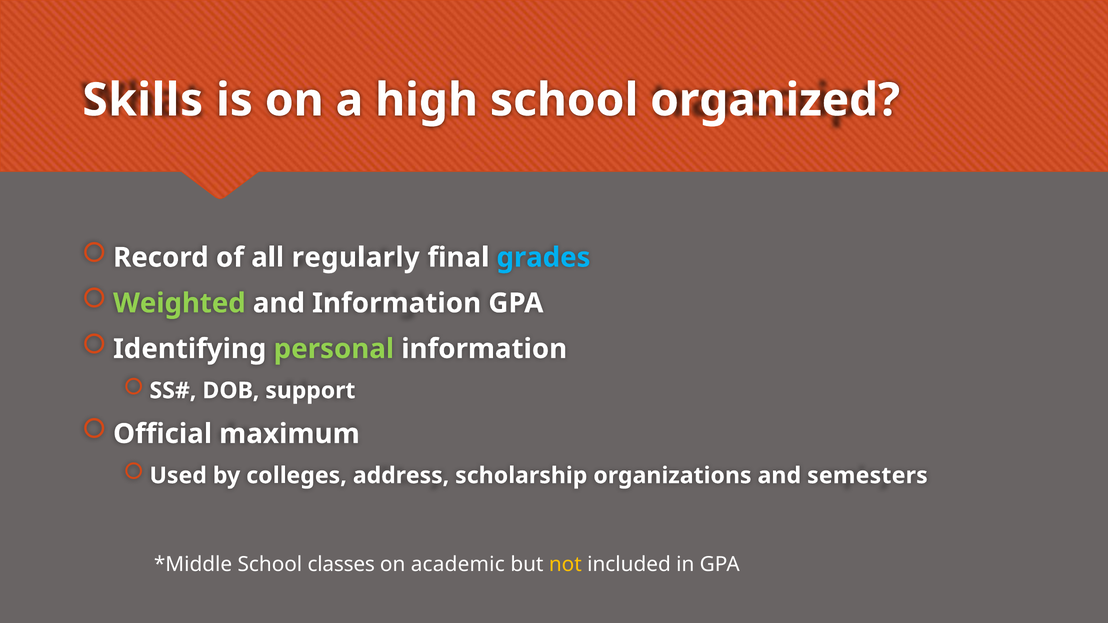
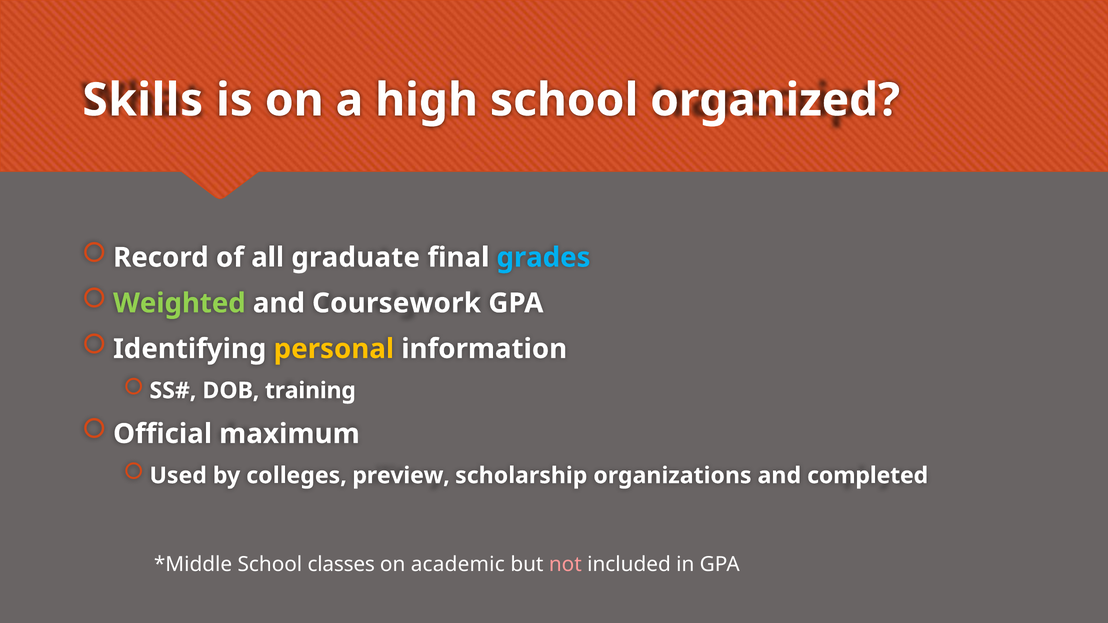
regularly: regularly -> graduate (356, 258)
and Information: Information -> Coursework (397, 303)
personal colour: light green -> yellow (334, 349)
support: support -> training (310, 391)
address: address -> preview (401, 476)
semesters: semesters -> completed (868, 476)
not colour: yellow -> pink (565, 565)
